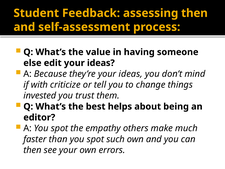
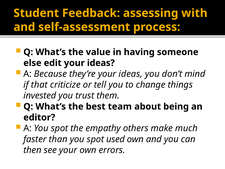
assessing then: then -> with (194, 13)
with: with -> that (39, 85)
helps: helps -> team (120, 106)
such: such -> used (116, 139)
